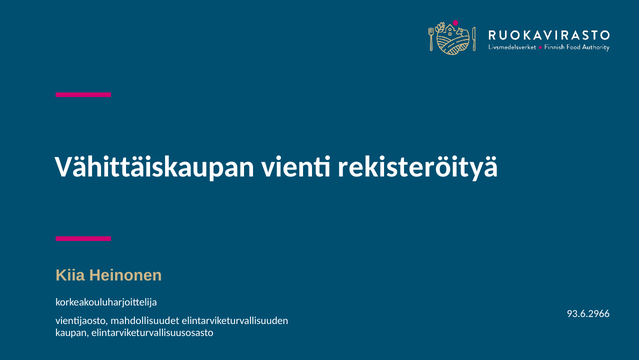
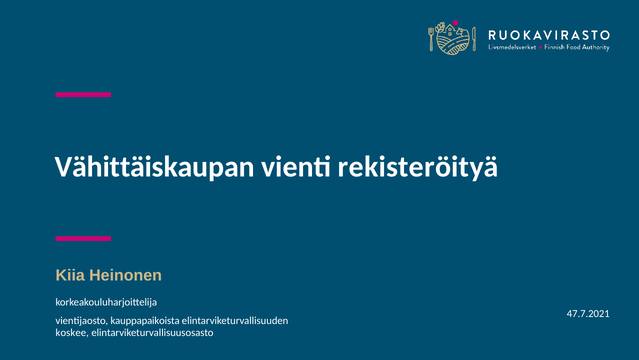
93.6.2966: 93.6.2966 -> 47.7.2021 (588, 313)
mahdollisuudet: mahdollisuudet -> kauppapaikoista (145, 320)
kaupan: kaupan -> koskee (72, 332)
